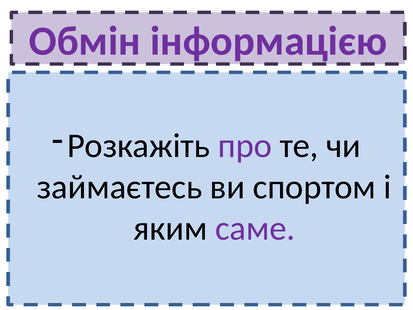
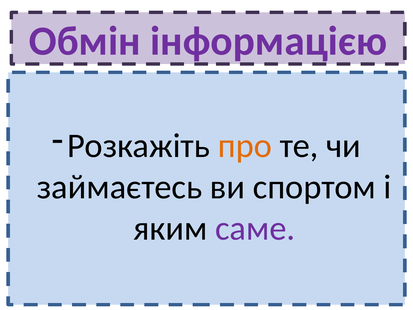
про colour: purple -> orange (245, 146)
